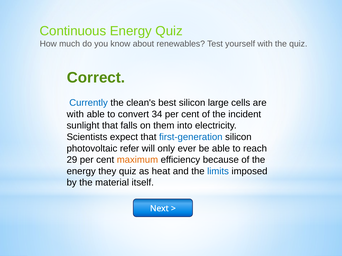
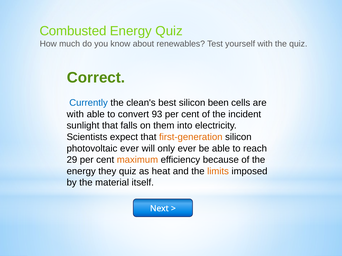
Continuous: Continuous -> Combusted (73, 31)
large: large -> been (218, 103)
34: 34 -> 93 (157, 114)
first-generation colour: blue -> orange (191, 137)
photovoltaic refer: refer -> ever (129, 149)
limits colour: blue -> orange (218, 171)
